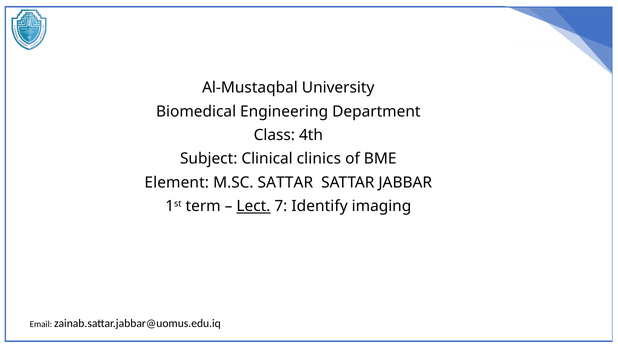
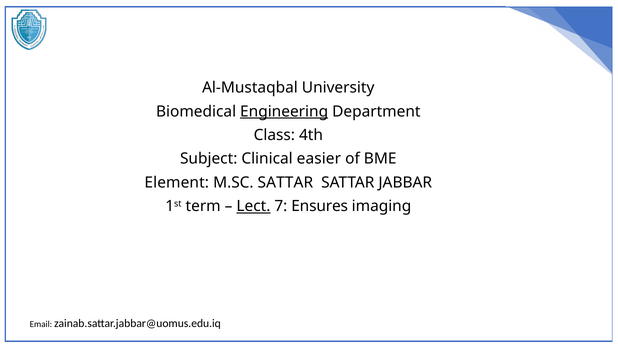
Engineering underline: none -> present (284, 111)
clinics: clinics -> easier (319, 159)
Identify: Identify -> Ensures (320, 206)
